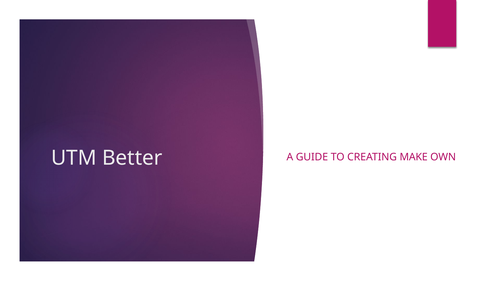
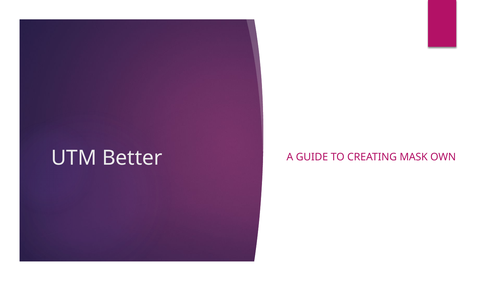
MAKE: MAKE -> MASK (414, 157)
